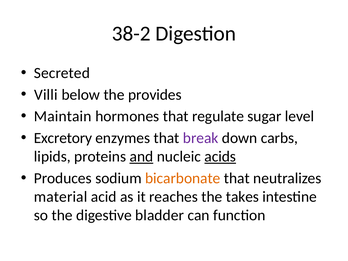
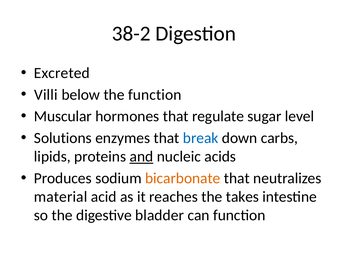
Secreted: Secreted -> Excreted (62, 73)
the provides: provides -> function (155, 95)
Maintain: Maintain -> Muscular (63, 116)
Excretory: Excretory -> Solutions (63, 138)
break colour: purple -> blue (201, 138)
acids underline: present -> none (220, 157)
